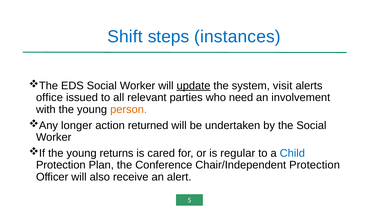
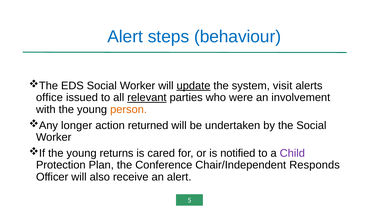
Shift: Shift -> Alert (125, 37)
instances: instances -> behaviour (238, 37)
relevant underline: none -> present (147, 98)
need: need -> were (241, 98)
regular: regular -> notified (238, 153)
Child colour: blue -> purple (292, 153)
Chair/Independent Protection: Protection -> Responds (315, 165)
